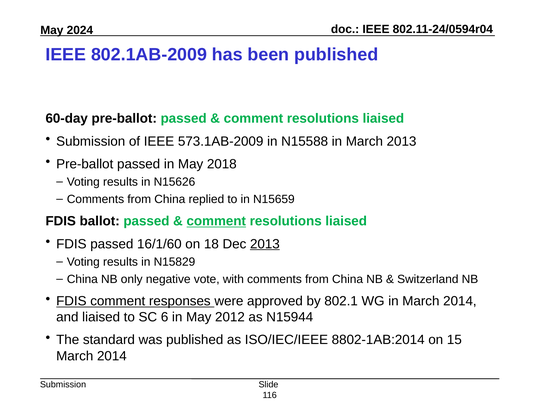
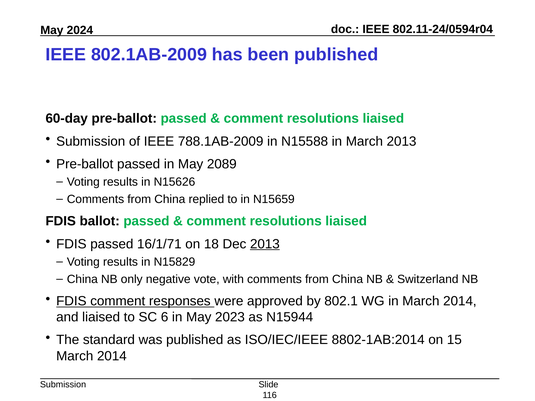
573.1AB-2009: 573.1AB-2009 -> 788.1AB-2009 (221, 141)
2018: 2018 -> 2089 (222, 164)
comment underline: present -> none (216, 221)
16/1/60: 16/1/60 -> 16/1/71 (159, 244)
2012: 2012 -> 2023 (230, 317)
